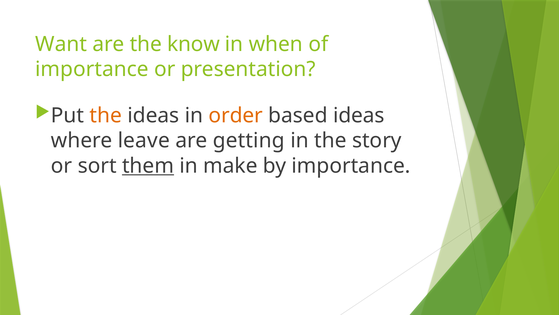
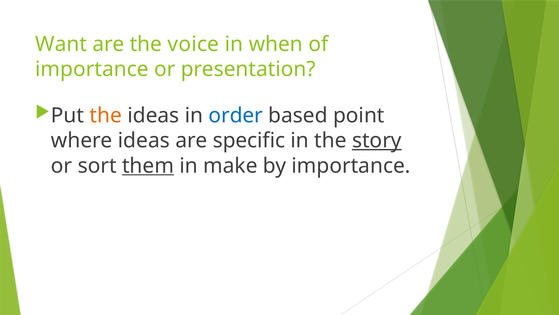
know: know -> voice (193, 44)
order colour: orange -> blue (236, 115)
based ideas: ideas -> point (359, 115)
where leave: leave -> ideas (144, 140)
getting: getting -> specific (249, 140)
story underline: none -> present (377, 140)
